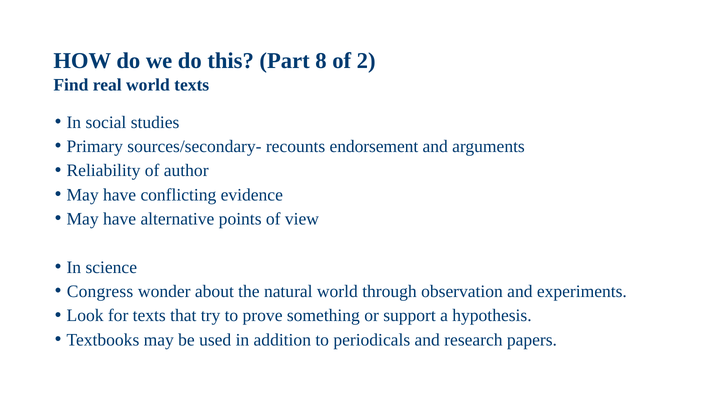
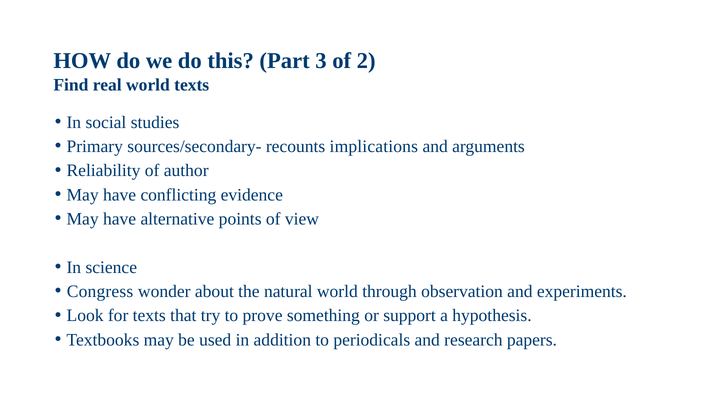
8: 8 -> 3 (321, 61)
endorsement: endorsement -> implications (374, 147)
